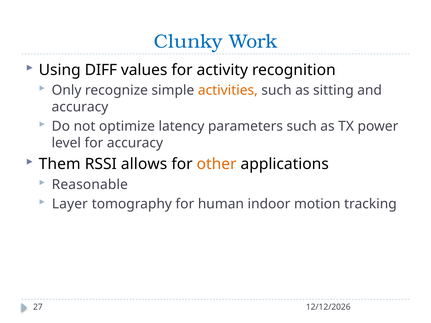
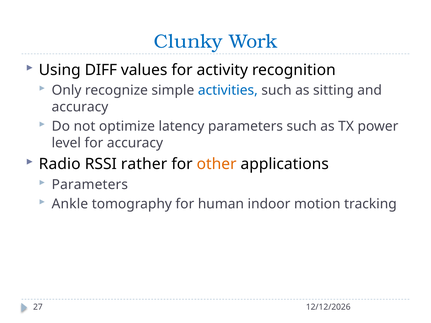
activities colour: orange -> blue (228, 90)
Them: Them -> Radio (60, 164)
allows: allows -> rather (144, 164)
Reasonable: Reasonable -> Parameters (90, 185)
Layer: Layer -> Ankle (70, 204)
